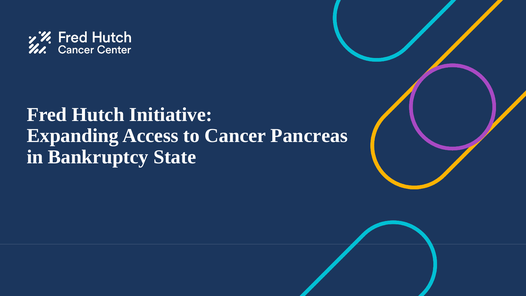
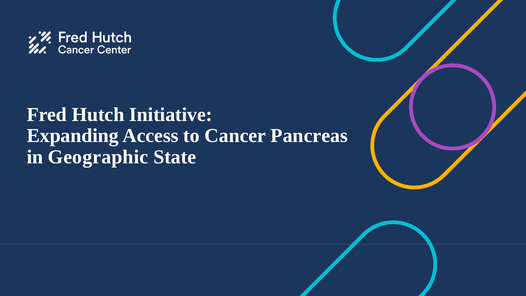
Bankruptcy: Bankruptcy -> Geographic (98, 157)
